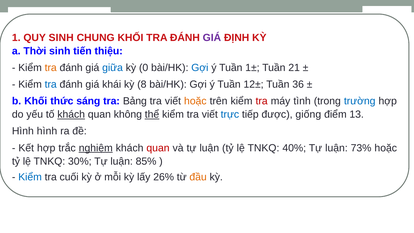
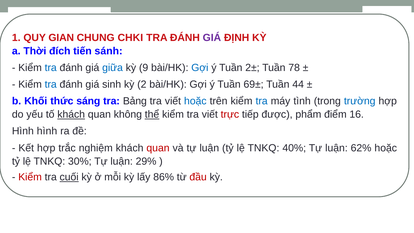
QUY SINH: SINH -> GIAN (61, 38)
CHUNG KHỐI: KHỐI -> CHKI (130, 38)
Thời sinh: sinh -> đích (60, 51)
thiệu: thiệu -> sánh (109, 51)
tra colour: orange -> blue (51, 68)
0: 0 -> 9 (144, 68)
1±: 1± -> 2± (252, 68)
21: 21 -> 78 (294, 68)
khái: khái -> sinh (112, 84)
8: 8 -> 2 (142, 84)
12±: 12± -> 69± (254, 84)
36: 36 -> 44 (298, 84)
hoặc colour: orange -> blue (195, 101)
tra colour: red -> blue (262, 101)
trực colour: blue -> red (230, 114)
giống: giống -> phẩm (308, 114)
13: 13 -> 16 (357, 114)
nghiệm underline: present -> none (96, 148)
73%: 73% -> 62% (361, 148)
85%: 85% -> 29% (146, 161)
Kiểm colour: blue -> red (30, 177)
cuối underline: none -> present (69, 177)
26%: 26% -> 86% (164, 177)
đầu colour: orange -> red (198, 177)
